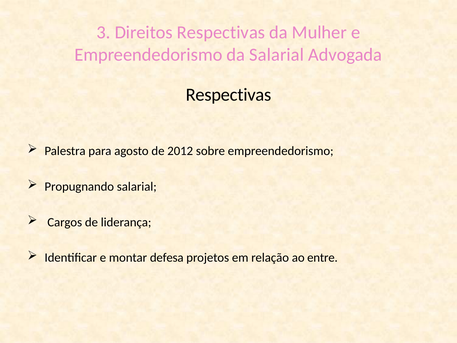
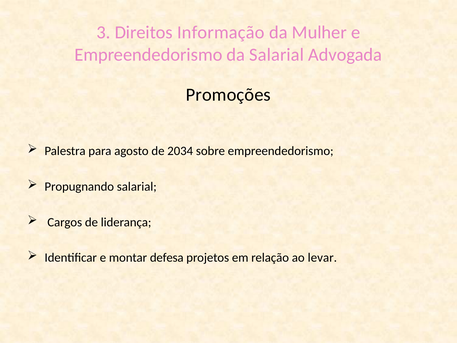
Direitos Respectivas: Respectivas -> Informação (221, 33)
Respectivas: Respectivas -> Promoções (228, 95)
2012: 2012 -> 2034 (180, 151)
entre: entre -> levar (322, 258)
